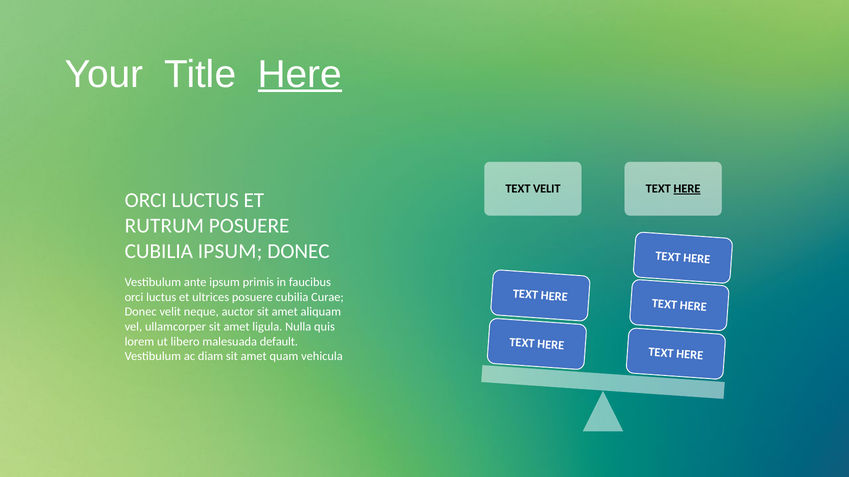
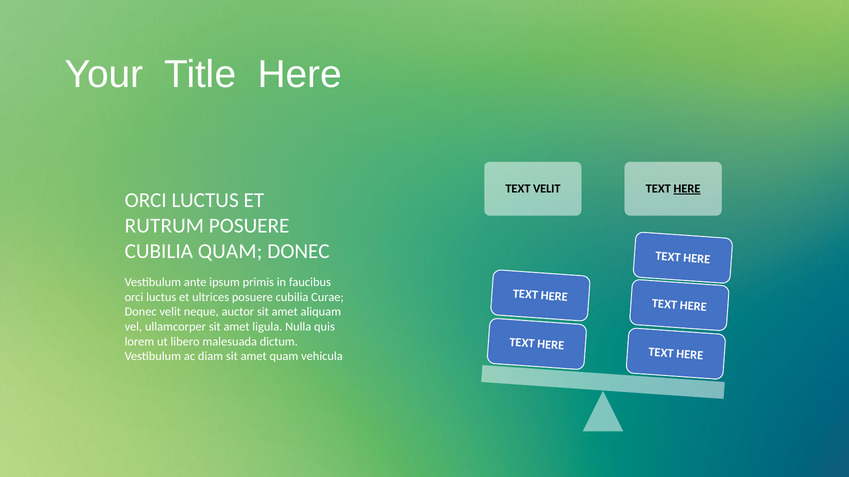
Here underline: present -> none (300, 74)
CUBILIA IPSUM: IPSUM -> QUAM (230, 252)
default: default -> dictum (279, 342)
